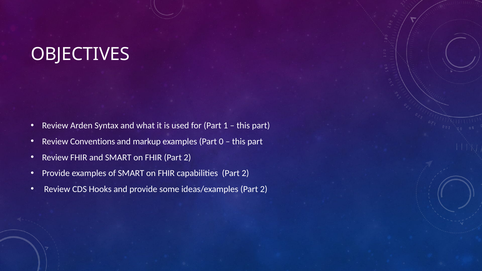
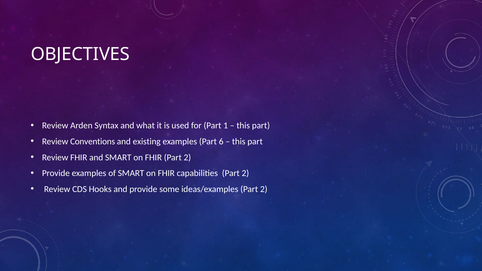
markup: markup -> existing (147, 142)
0: 0 -> 6 (221, 142)
